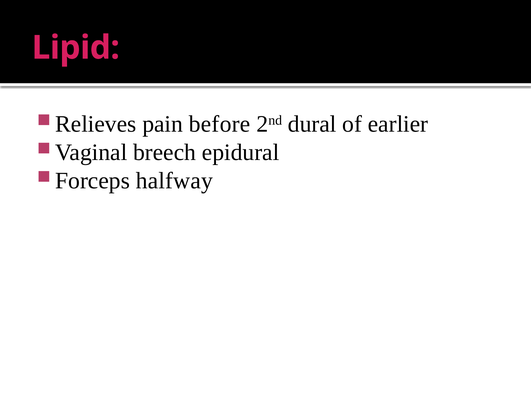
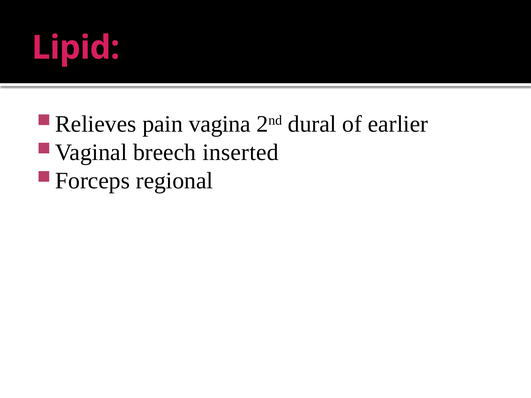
before: before -> vagina (220, 124)
epidural: epidural -> inserted (240, 153)
halfway: halfway -> regional (174, 181)
